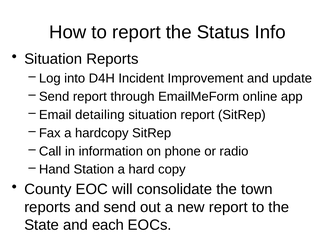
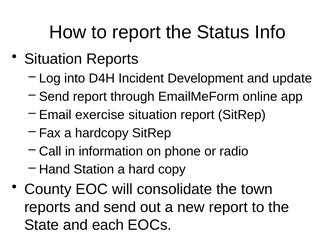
Improvement: Improvement -> Development (205, 78)
detailing: detailing -> exercise (100, 115)
